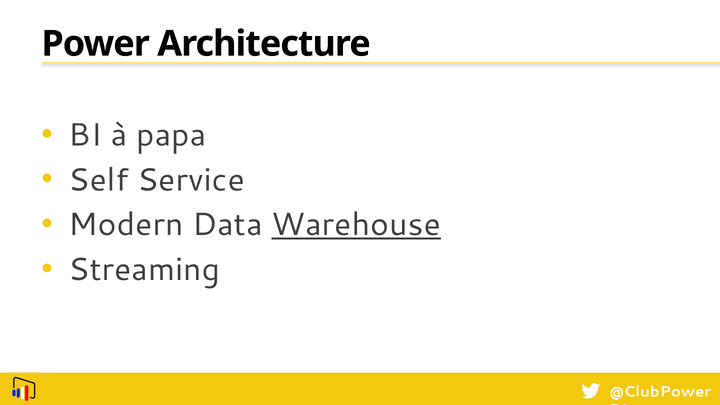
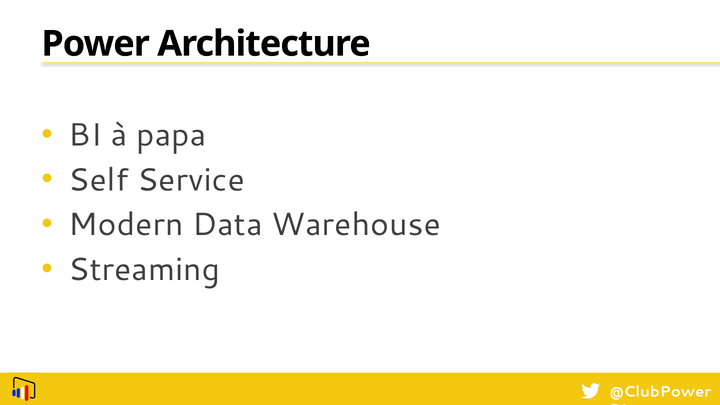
Warehouse underline: present -> none (356, 225)
